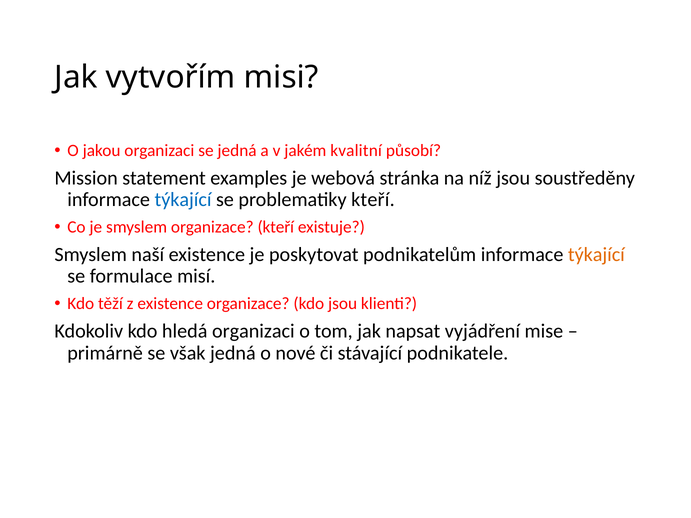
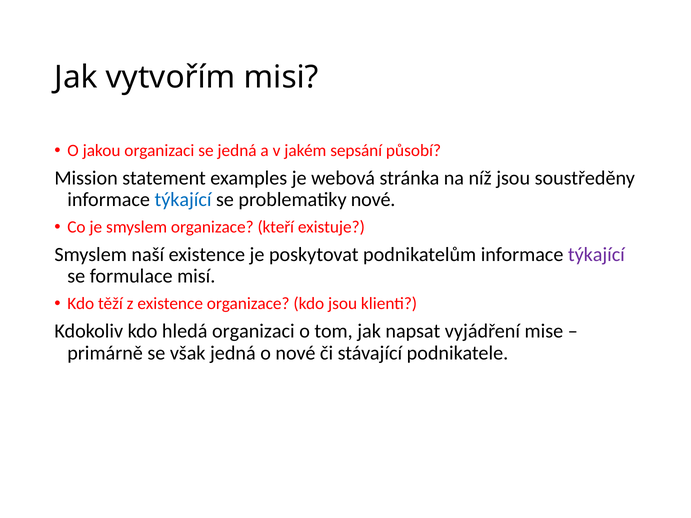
kvalitní: kvalitní -> sepsání (356, 151)
problematiky kteří: kteří -> nové (373, 200)
týkající colour: orange -> purple (596, 255)
